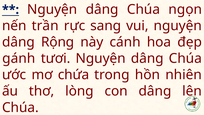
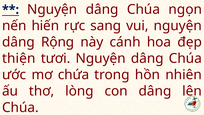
trần: trần -> hiến (45, 26)
gánh: gánh -> thiện (19, 58)
